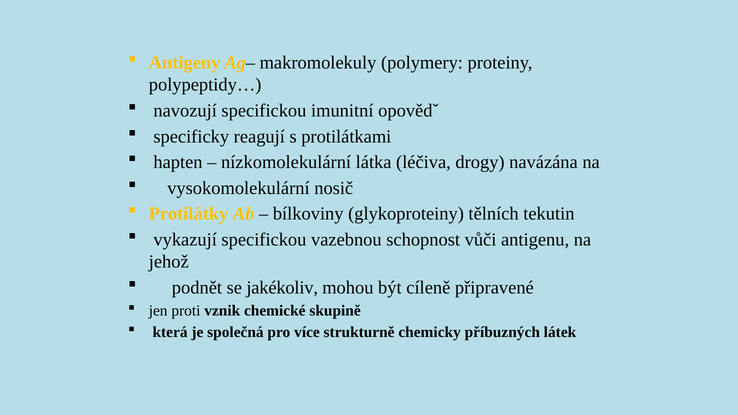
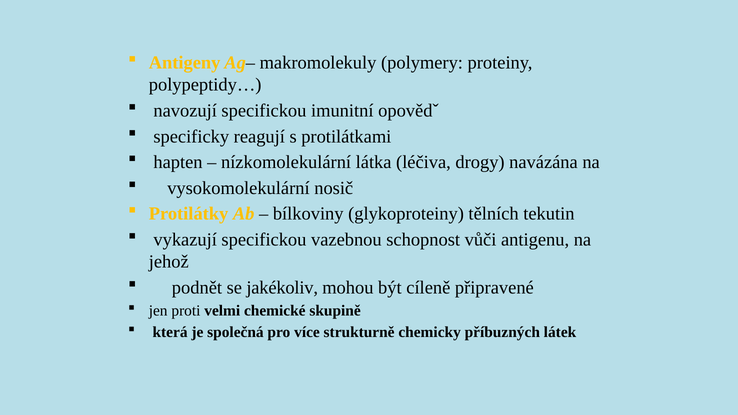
vznik: vznik -> velmi (222, 311)
